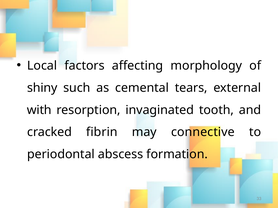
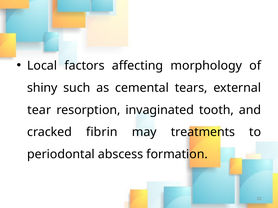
with: with -> tear (39, 110)
connective: connective -> treatments (203, 132)
